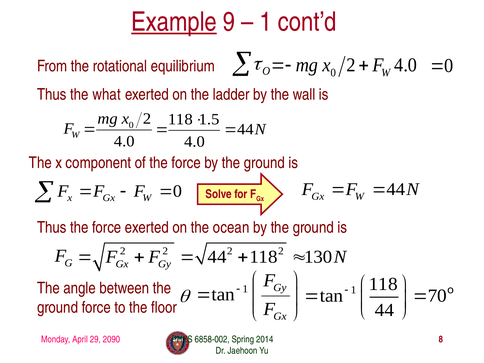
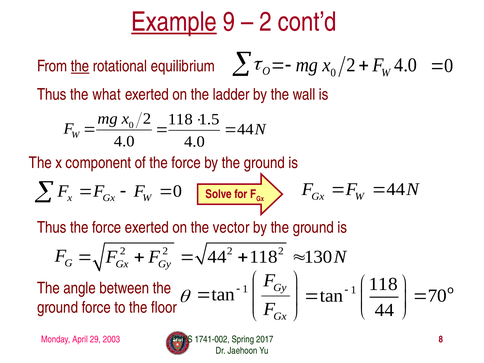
1: 1 -> 2 (266, 22)
the underline: none -> present (80, 66)
ocean: ocean -> vector (231, 228)
2090: 2090 -> 2003 (111, 339)
6858-002: 6858-002 -> 1741-002 (212, 339)
2014: 2014 -> 2017 (265, 339)
